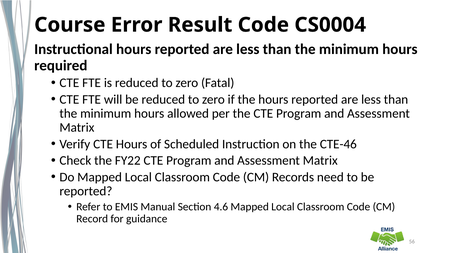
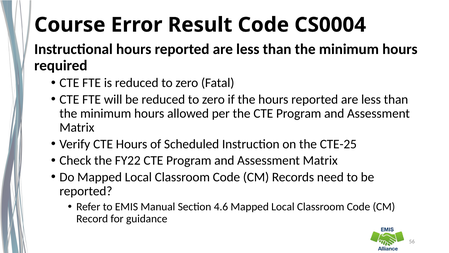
CTE-46: CTE-46 -> CTE-25 (338, 144)
